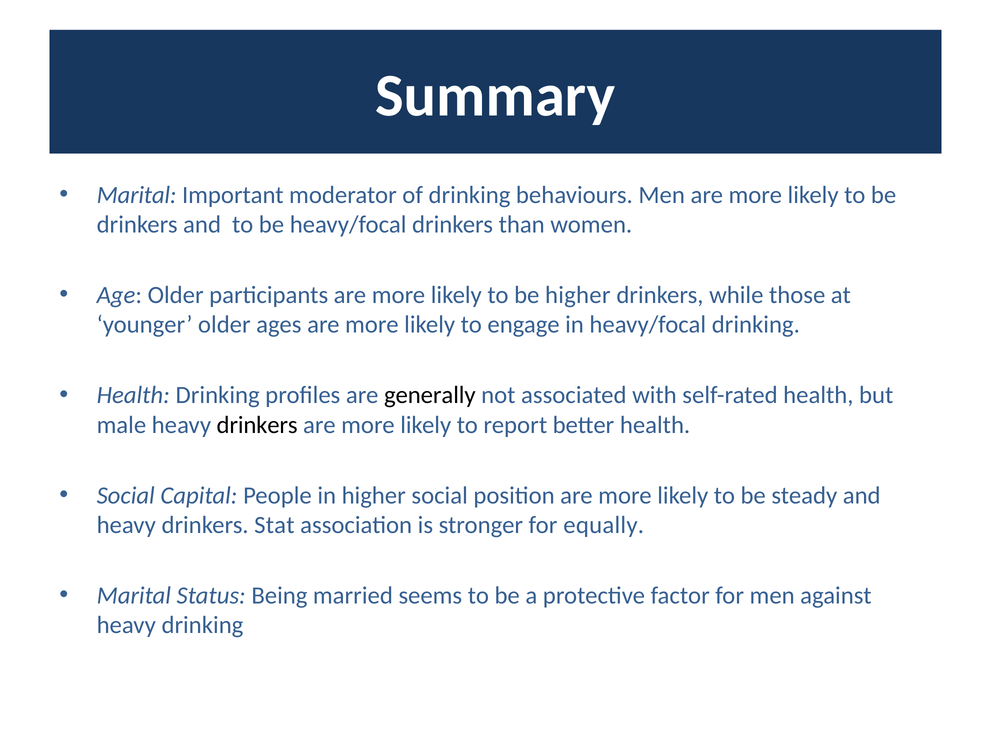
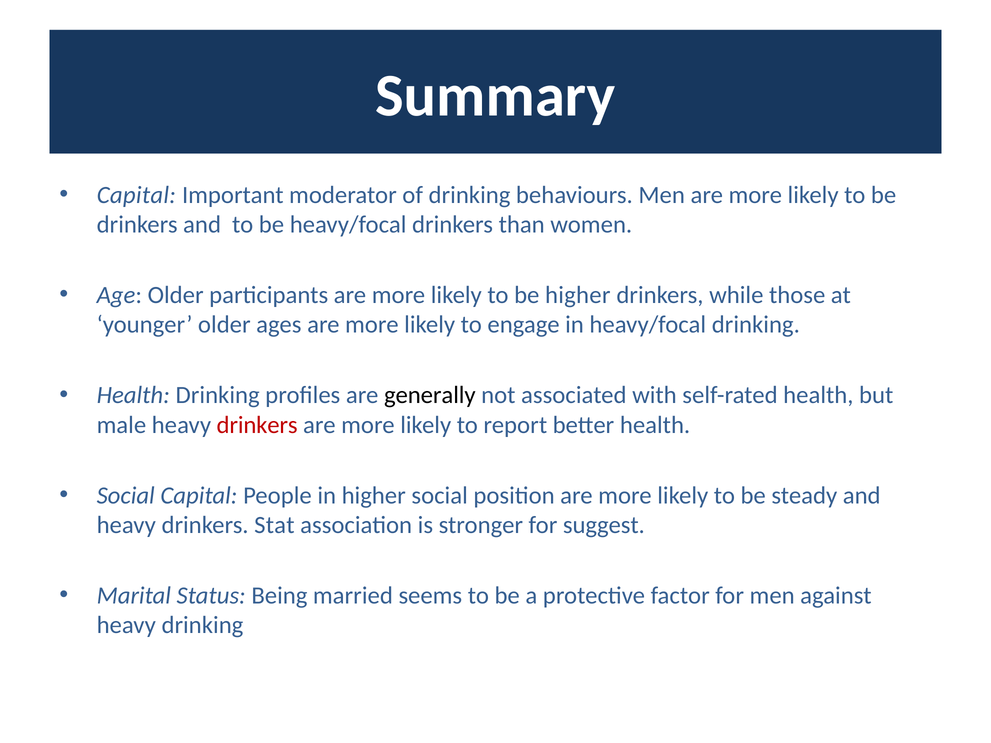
Marital: Marital -> Capital (136, 195)
drinkers colour: black -> red (257, 425)
equally: equally -> suggest (604, 525)
